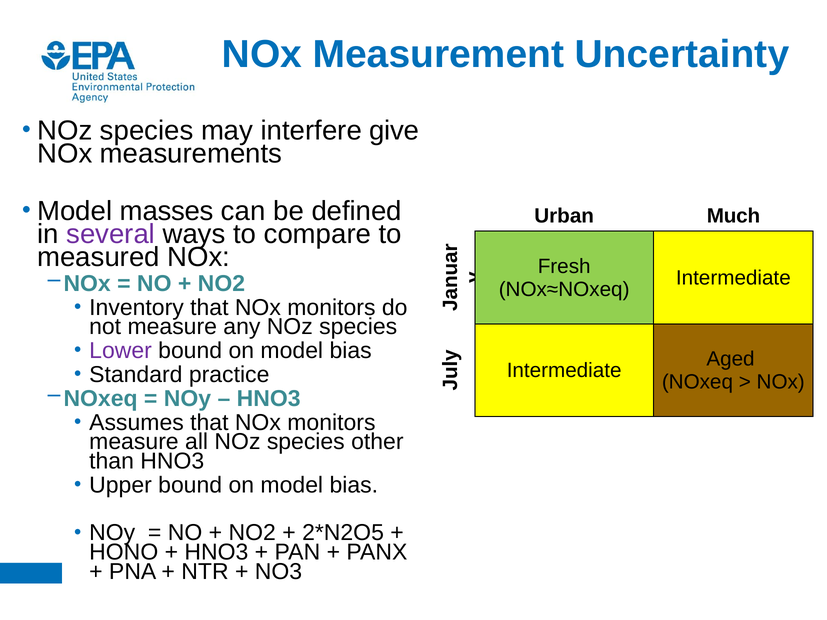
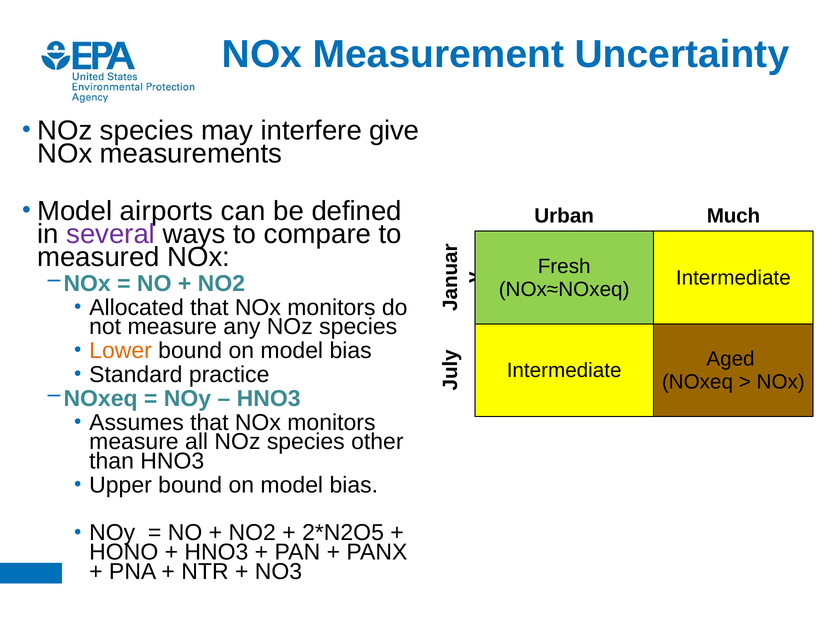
masses: masses -> airports (167, 211)
Inventory: Inventory -> Allocated (137, 308)
Lower colour: purple -> orange (121, 351)
